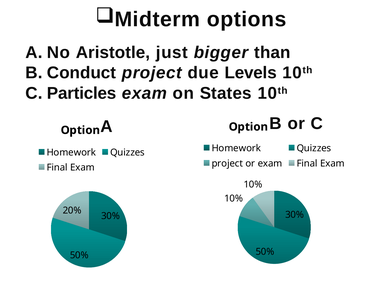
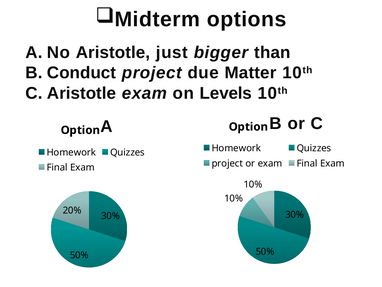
due Levels: Levels -> Matter (250, 73)
Particles: Particles -> Aristotle (82, 93)
States: States -> Levels (226, 93)
